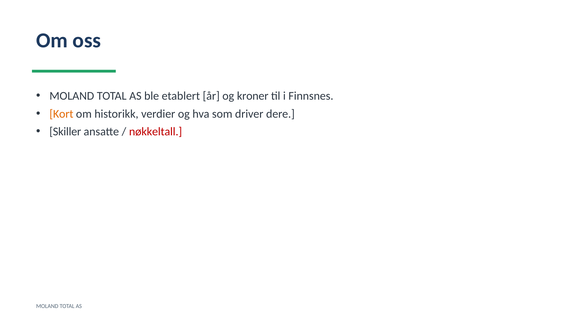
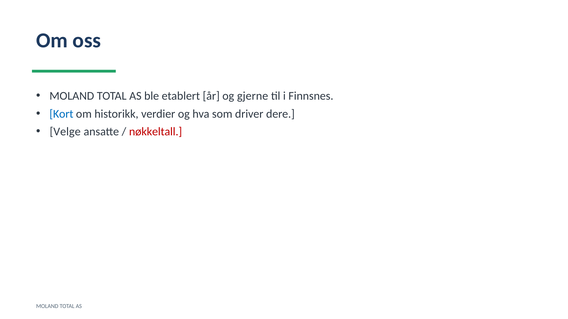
kroner: kroner -> gjerne (253, 96)
Kort colour: orange -> blue (61, 114)
Skiller: Skiller -> Velge (65, 132)
